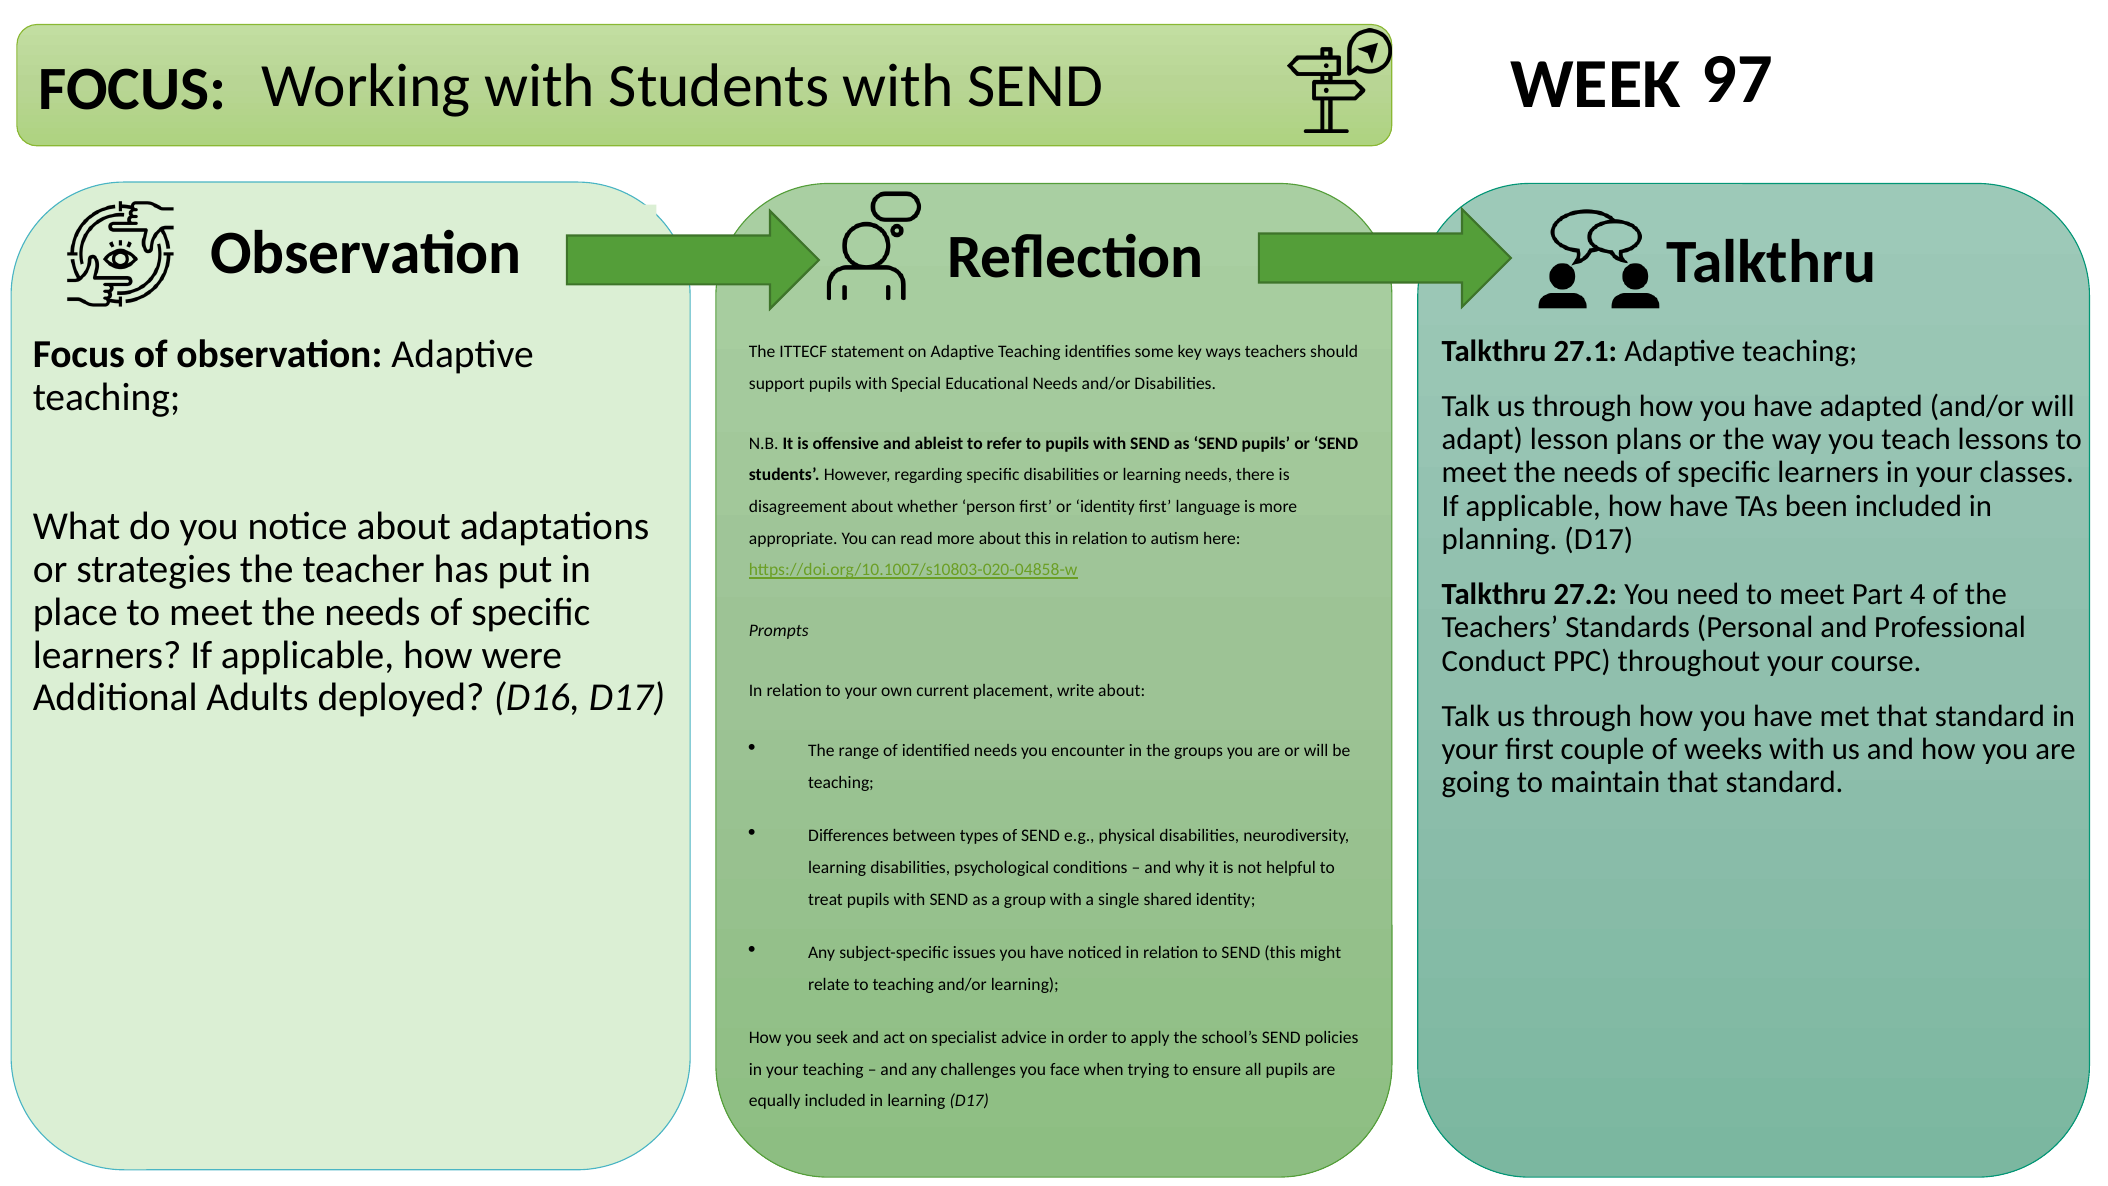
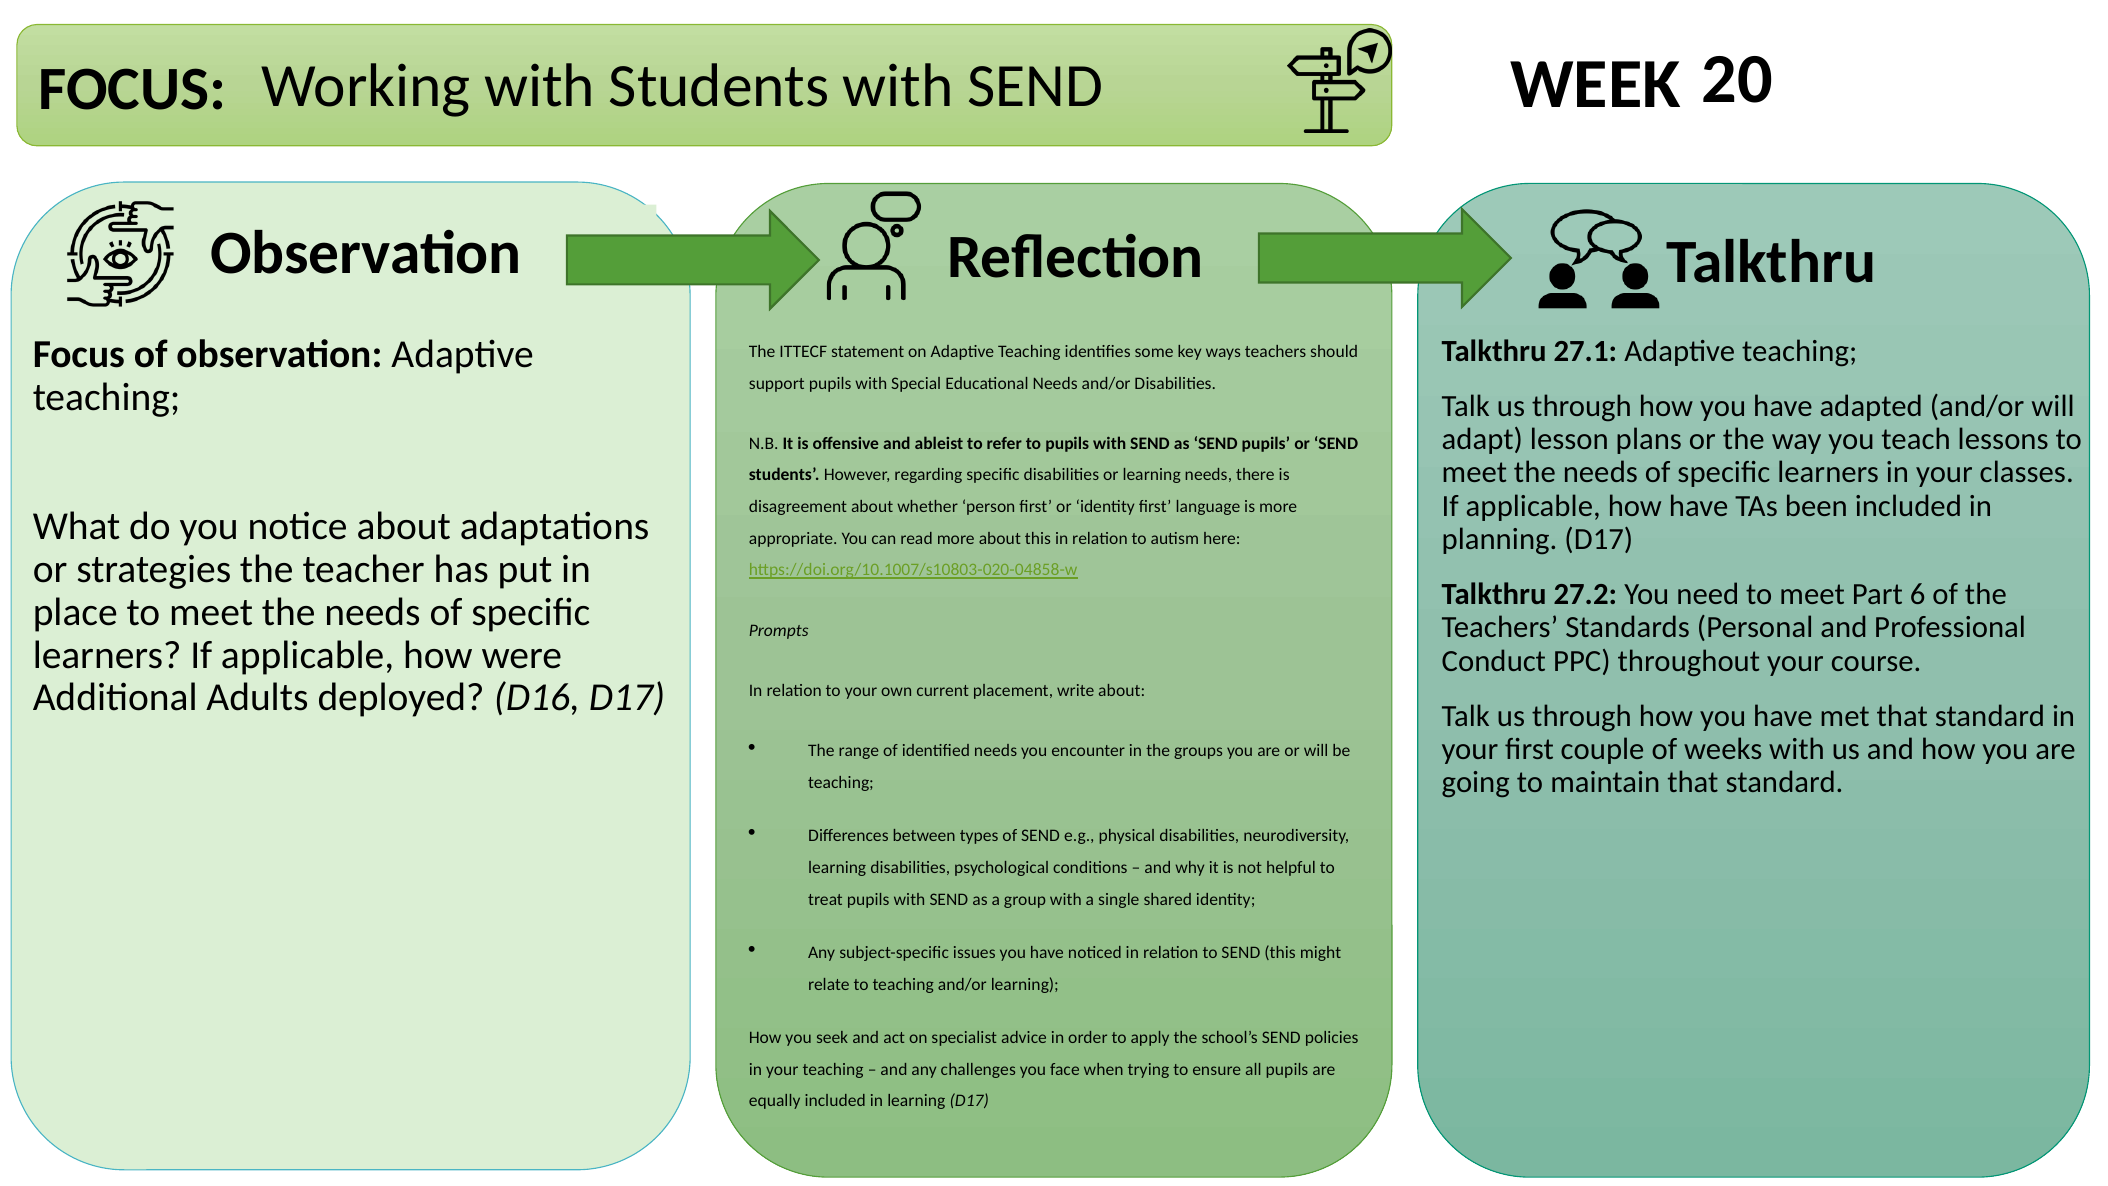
97: 97 -> 20 (1737, 79)
4: 4 -> 6 (1918, 594)
